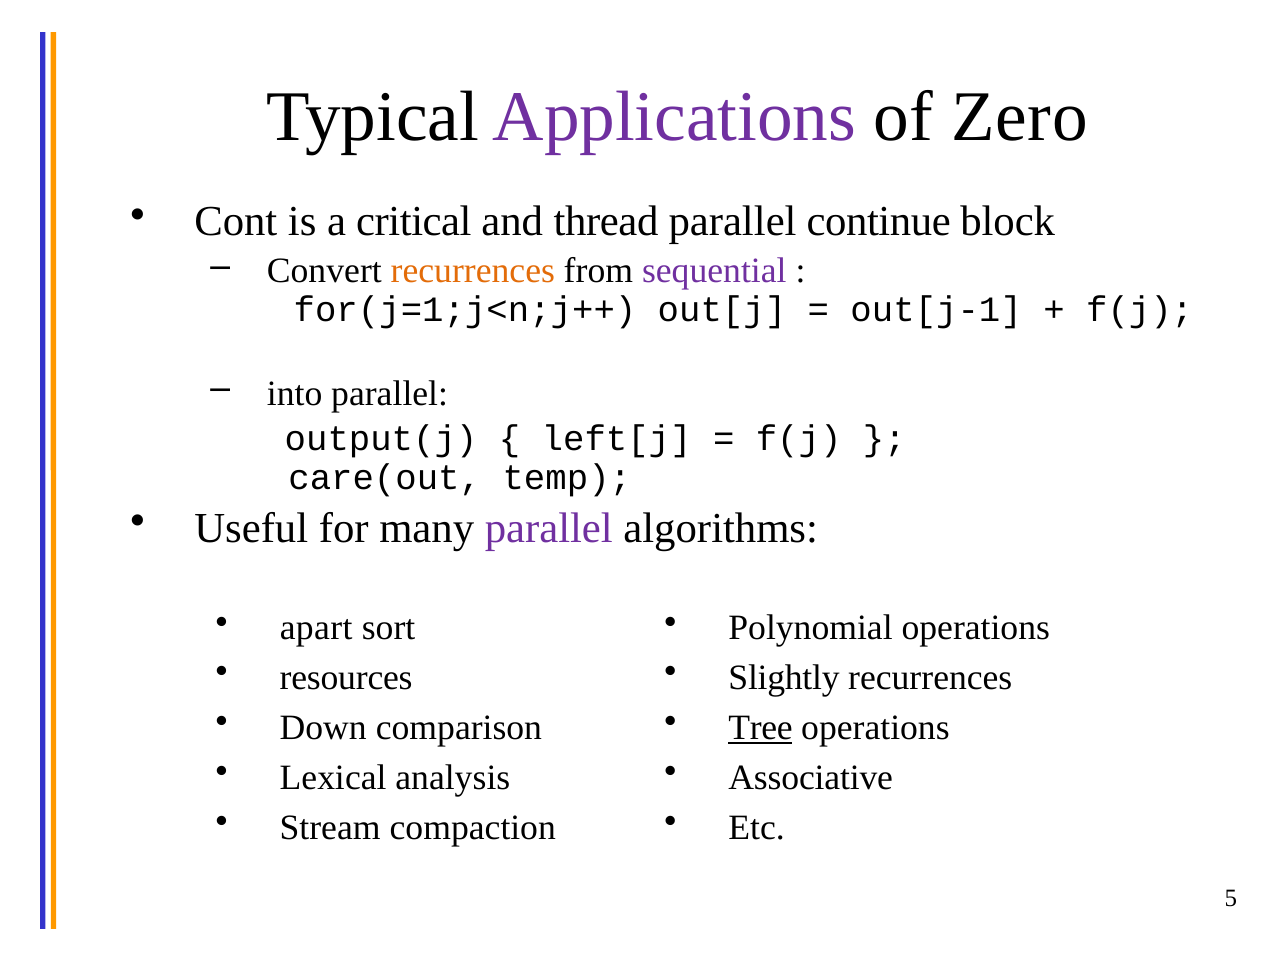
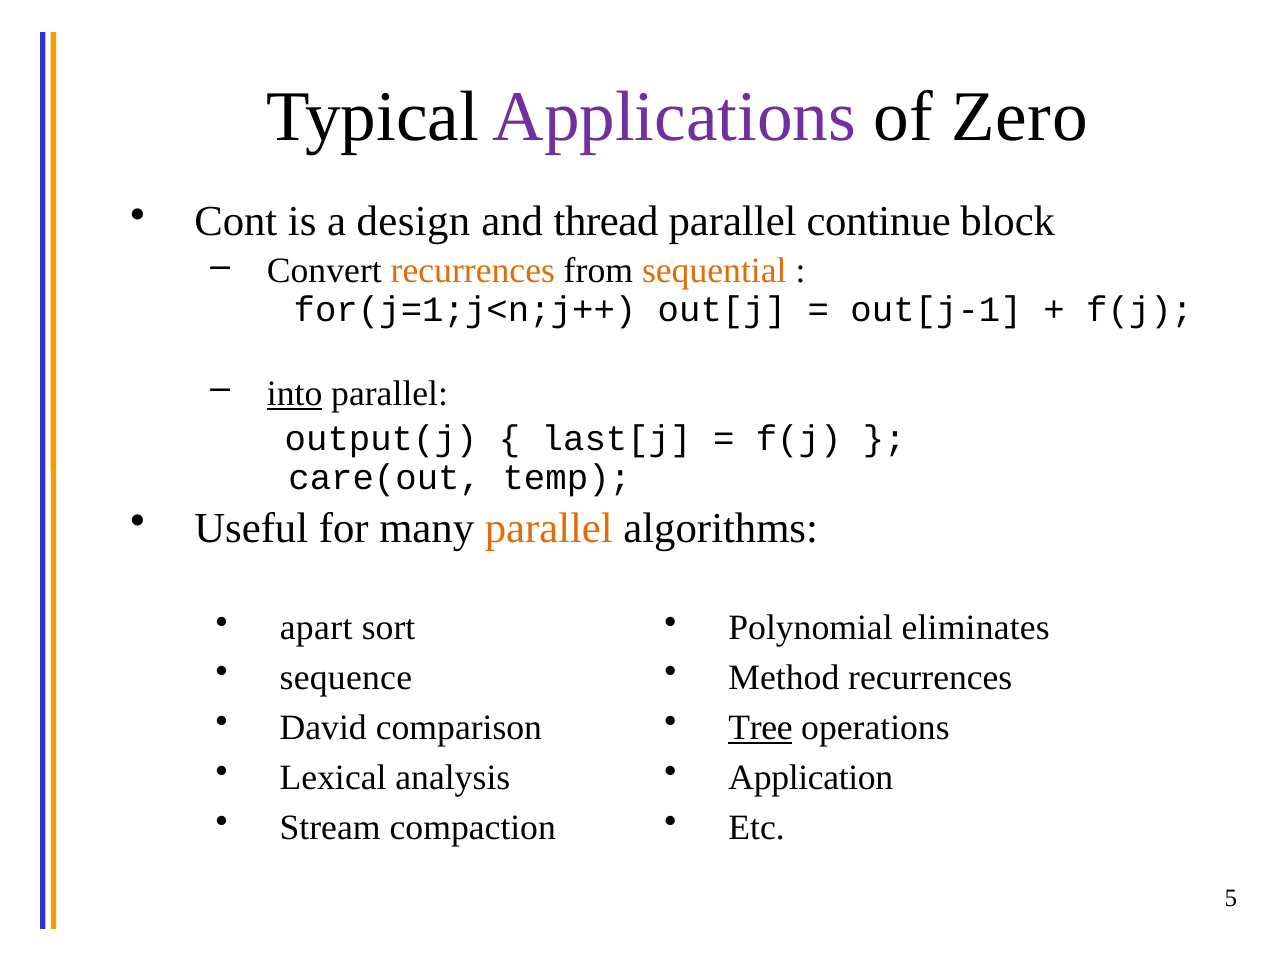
critical: critical -> design (413, 222)
sequential colour: purple -> orange (714, 271)
into underline: none -> present (295, 393)
left[j: left[j -> last[j (617, 439)
parallel colour: purple -> orange (549, 528)
Polynomial operations: operations -> eliminates (976, 628)
resources: resources -> sequence (346, 678)
Slightly: Slightly -> Method (784, 678)
Down: Down -> David (323, 728)
Associative: Associative -> Application (811, 778)
